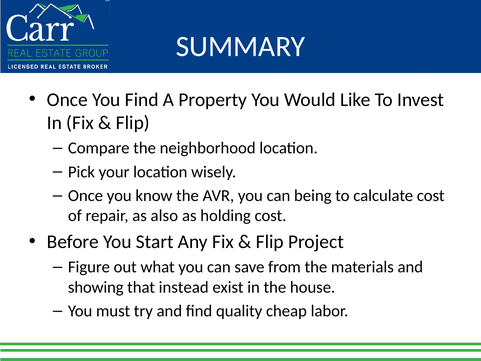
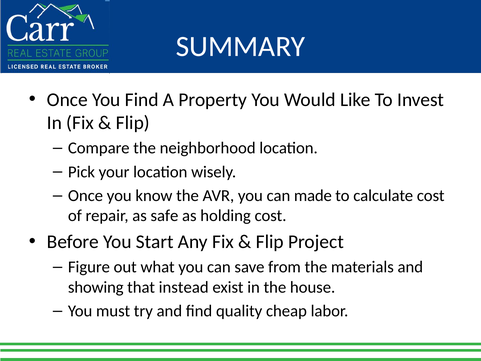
being: being -> made (313, 196)
also: also -> safe (164, 216)
